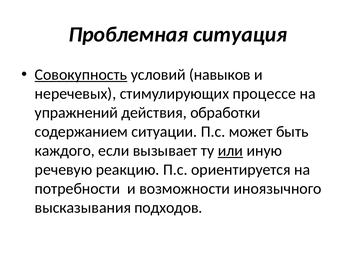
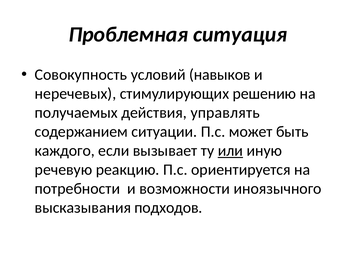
Совокупность underline: present -> none (81, 75)
процессе: процессе -> решению (264, 94)
упражнений: упражнений -> получаемых (76, 113)
обработки: обработки -> управлять (225, 113)
